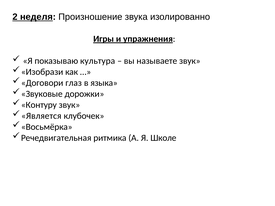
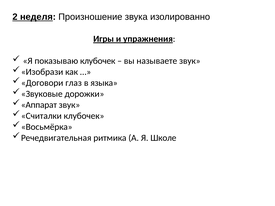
показываю культура: культура -> клубочек (98, 61)
Контуру: Контуру -> Аппарат (39, 105)
Является: Является -> Считалки (41, 116)
